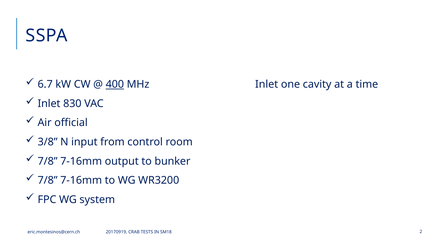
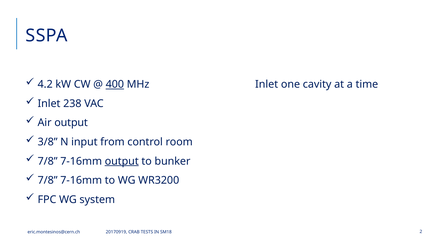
6.7: 6.7 -> 4.2 (45, 84)
830: 830 -> 238 (72, 104)
Air official: official -> output (71, 123)
output underline: none -> present (122, 161)
